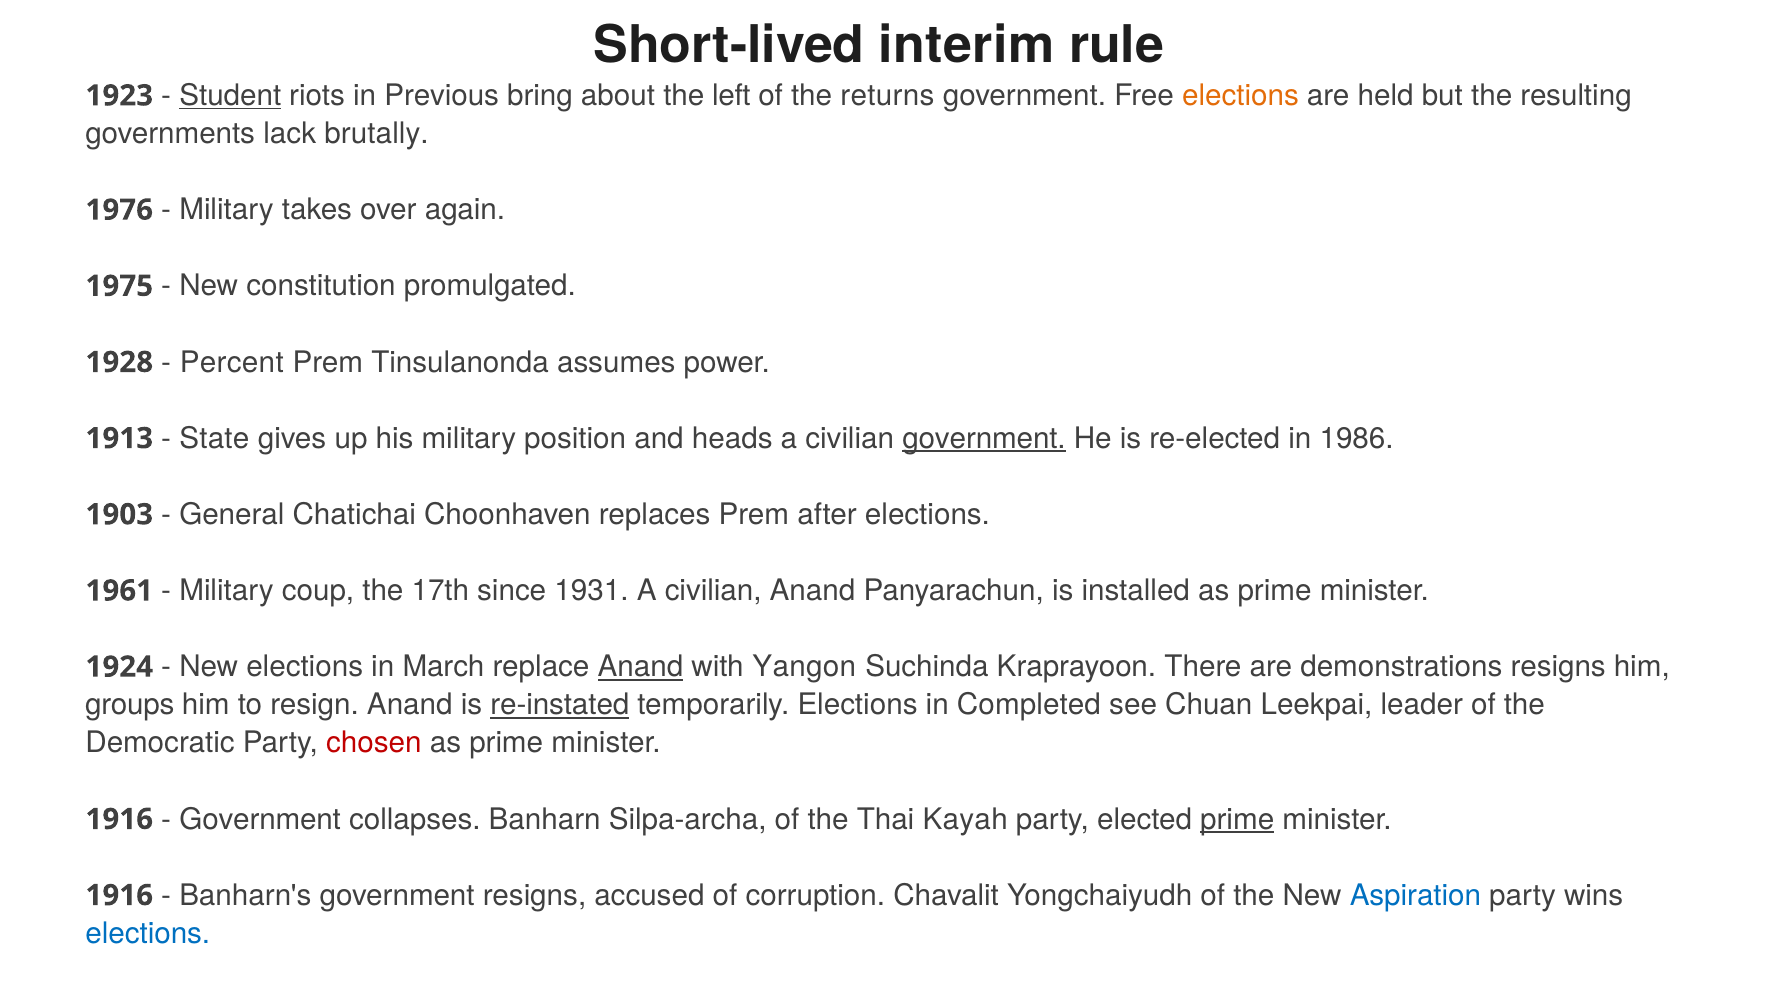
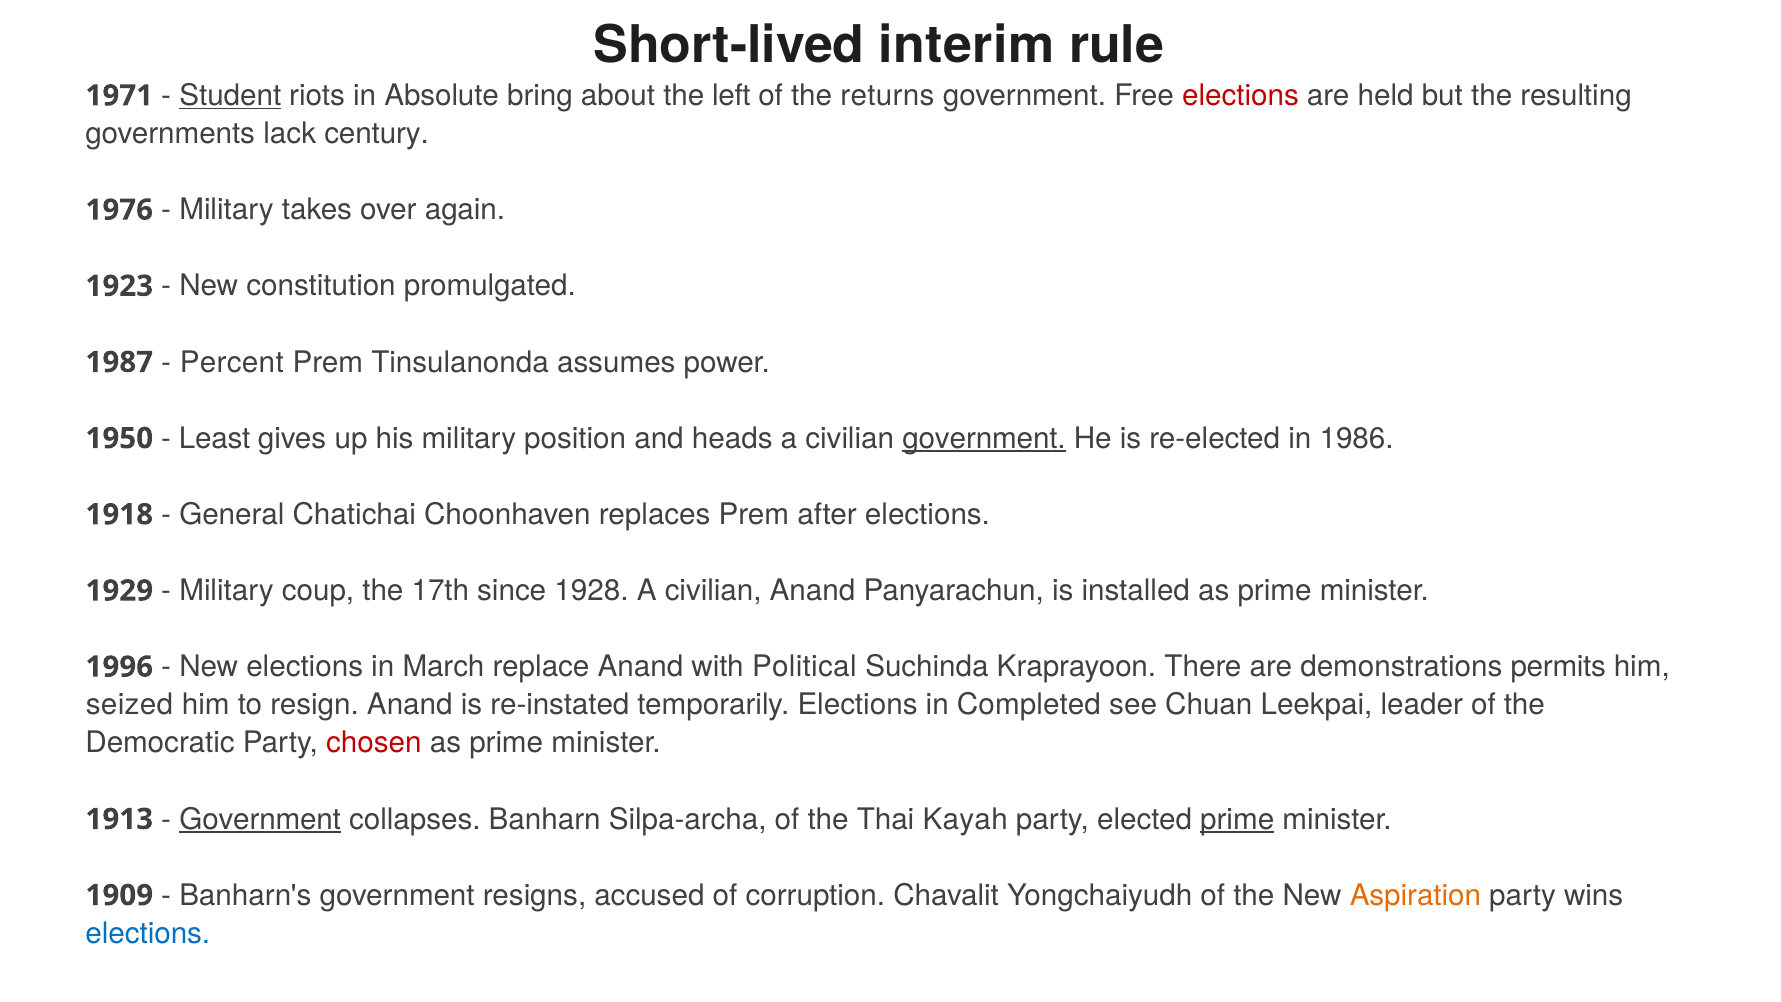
1923: 1923 -> 1971 (119, 96)
Previous: Previous -> Absolute (442, 96)
elections colour: orange -> red (1241, 96)
brutally: brutally -> century (377, 134)
1975: 1975 -> 1923 (119, 286)
1928: 1928 -> 1987 (119, 362)
1913: 1913 -> 1950 (119, 438)
State: State -> Least (215, 438)
1903: 1903 -> 1918 (119, 514)
1961: 1961 -> 1929 (119, 591)
1931: 1931 -> 1928 (591, 591)
1924: 1924 -> 1996 (119, 667)
Anand underline: present -> none (640, 667)
Yangon: Yangon -> Political (804, 667)
demonstrations resigns: resigns -> permits (1558, 667)
groups: groups -> seized (129, 705)
re-instated underline: present -> none (560, 705)
1916: 1916 -> 1913 (119, 819)
Government underline: none -> present (260, 819)
1916: 1916 -> 1909 (119, 895)
Aspiration colour: blue -> orange (1415, 895)
